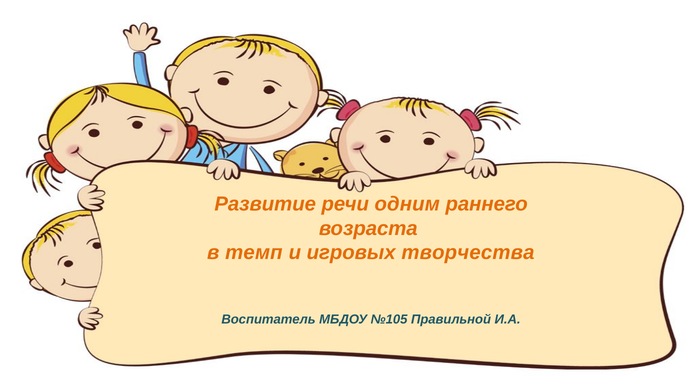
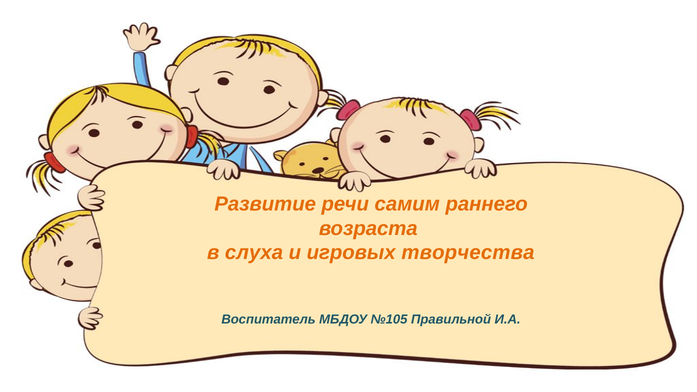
одним: одним -> самим (407, 204)
темп: темп -> слуха (254, 253)
